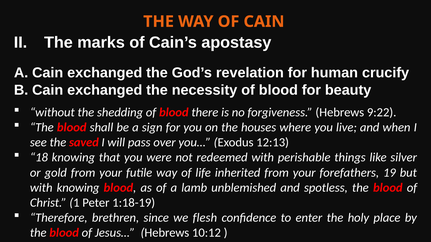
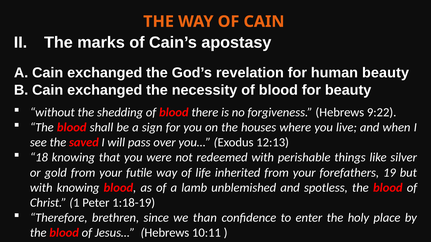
human crucify: crucify -> beauty (386, 73)
flesh: flesh -> than (205, 218)
10:12: 10:12 -> 10:11 (206, 233)
